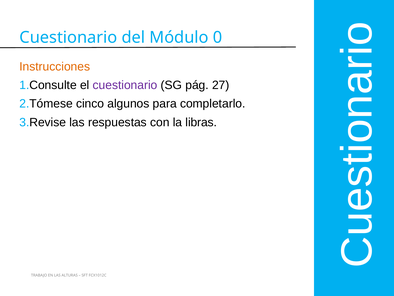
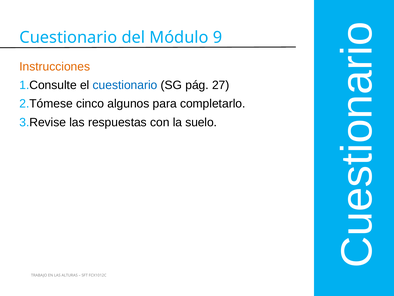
0: 0 -> 9 (218, 37)
cuestionario colour: purple -> blue (125, 85)
libras: libras -> suelo (201, 122)
